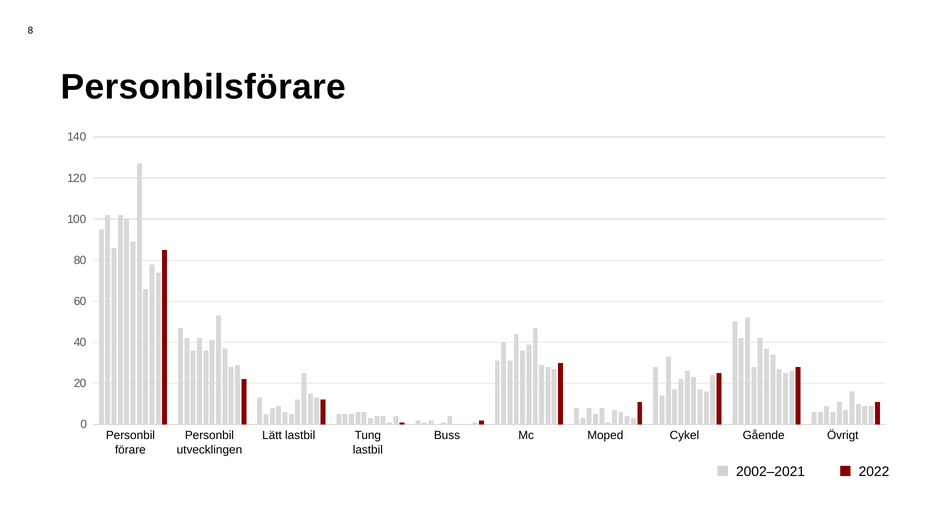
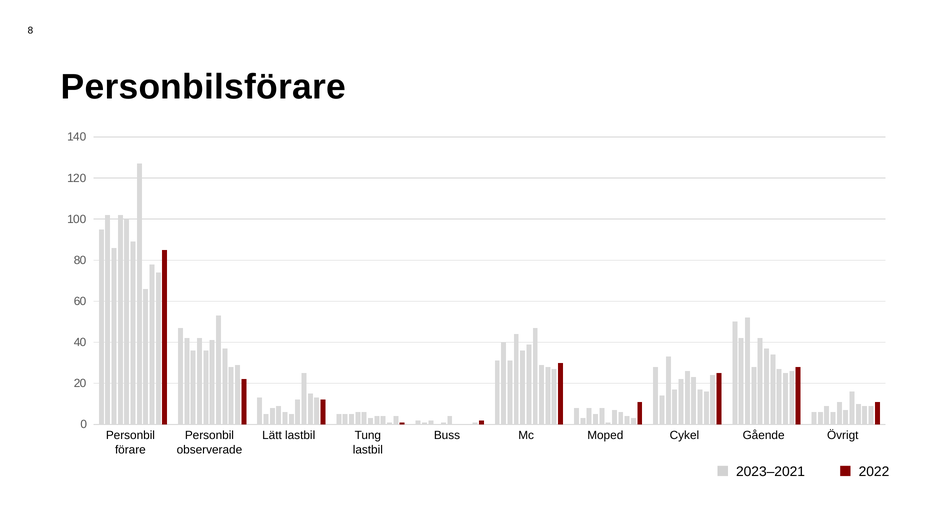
utvecklingen: utvecklingen -> observerade (209, 449)
2002–2021: 2002–2021 -> 2023–2021 (771, 471)
